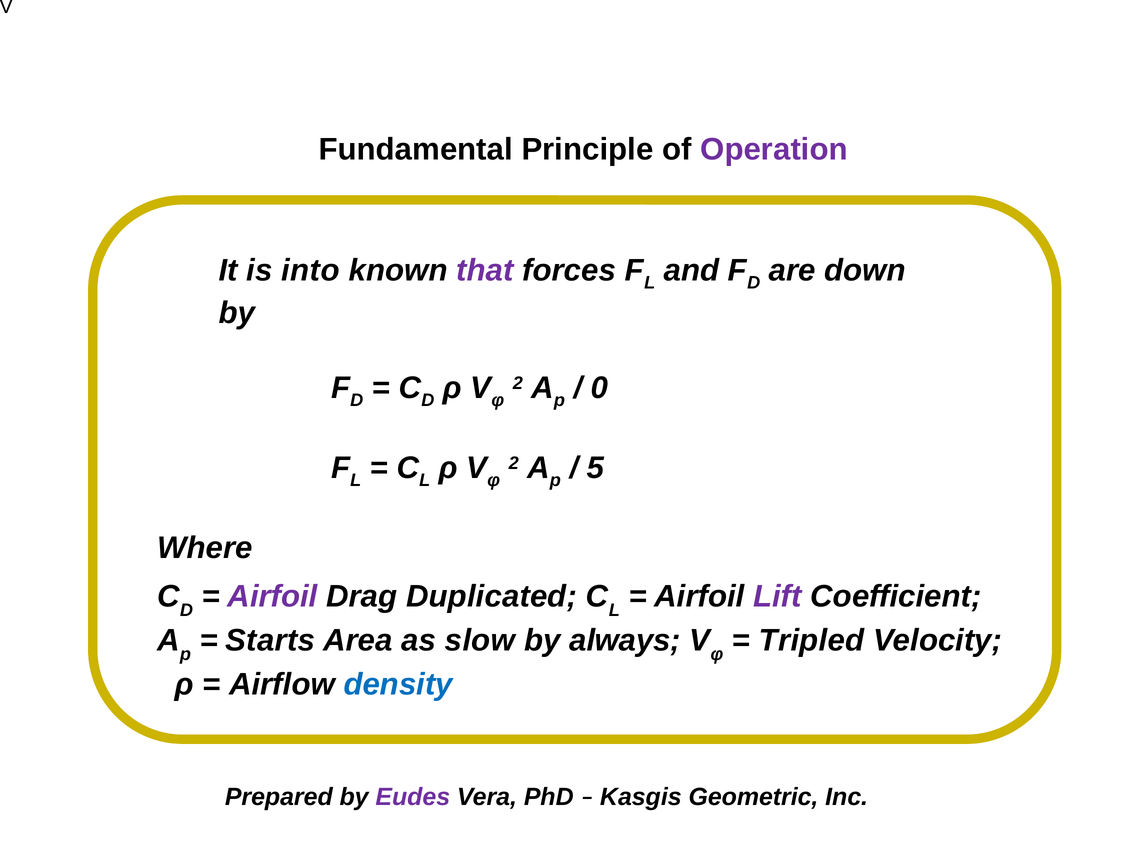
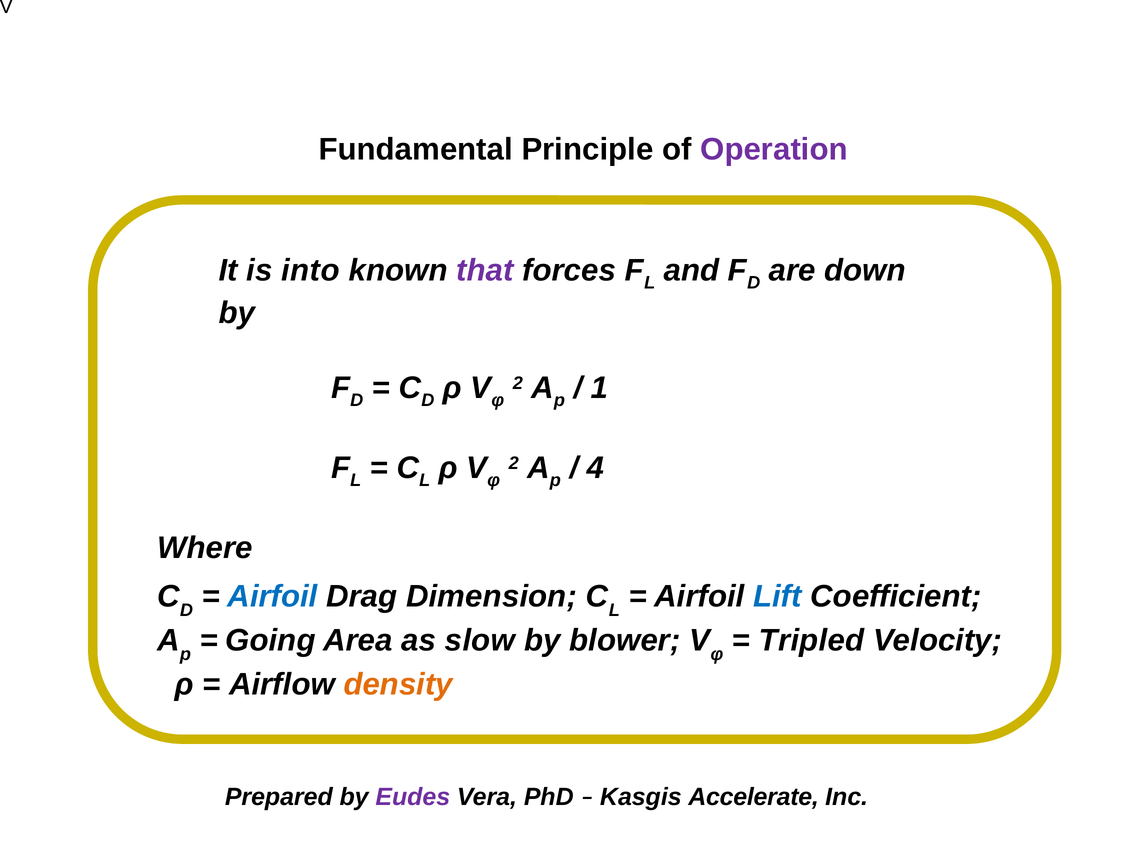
0: 0 -> 1 (600, 388)
5: 5 -> 4 (596, 468)
Airfoil colour: purple -> blue (273, 597)
Duplicated: Duplicated -> Dimension (492, 597)
Lift colour: purple -> blue (777, 597)
Starts: Starts -> Going (270, 641)
always: always -> blower (625, 641)
density colour: blue -> orange (398, 685)
Geometric: Geometric -> Accelerate (754, 797)
